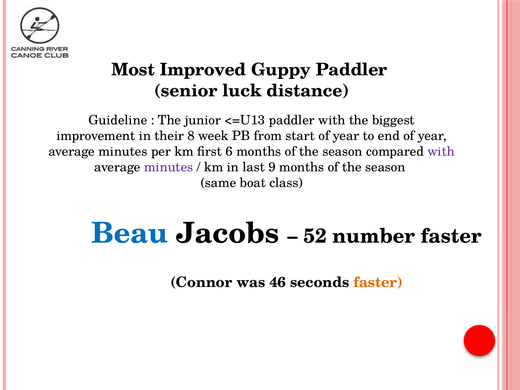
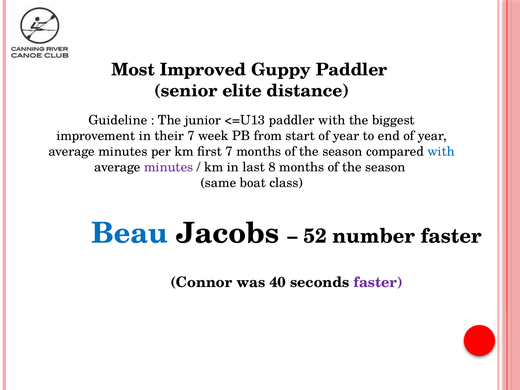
luck: luck -> elite (242, 91)
their 8: 8 -> 7 (191, 136)
first 6: 6 -> 7 (229, 152)
with colour: purple -> blue (441, 152)
9: 9 -> 8 (272, 167)
46: 46 -> 40 (278, 283)
faster colour: orange -> purple (378, 283)
